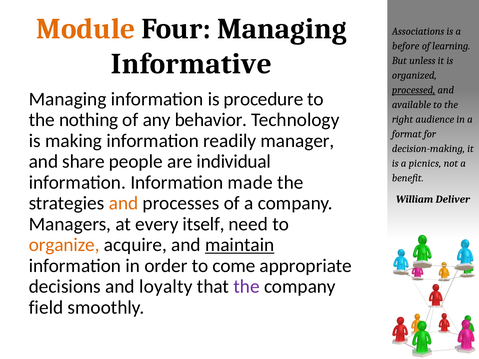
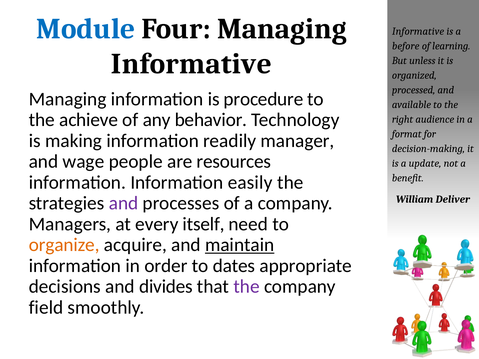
Module colour: orange -> blue (86, 29)
Associations: Associations -> Informative (418, 31)
processed underline: present -> none (414, 90)
nothing: nothing -> achieve (89, 120)
share: share -> wage (83, 162)
individual: individual -> resources (234, 162)
picnics: picnics -> update (425, 163)
made: made -> easily (250, 182)
and colour: orange -> purple (124, 203)
come: come -> dates (234, 266)
loyalty: loyalty -> divides (166, 287)
